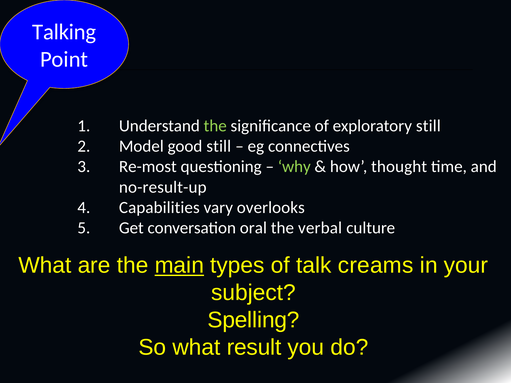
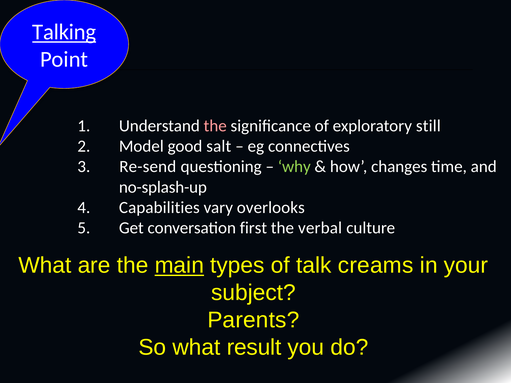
Talking underline: none -> present (64, 32)
the colour: light green -> pink (215, 126)
good still: still -> salt (219, 146)
Re-most: Re-most -> Re-send (148, 167)
thought: thought -> changes (399, 167)
no-result-up: no-result-up -> no-splash-up (163, 187)
oral: oral -> first (253, 228)
Spelling: Spelling -> Parents (253, 320)
